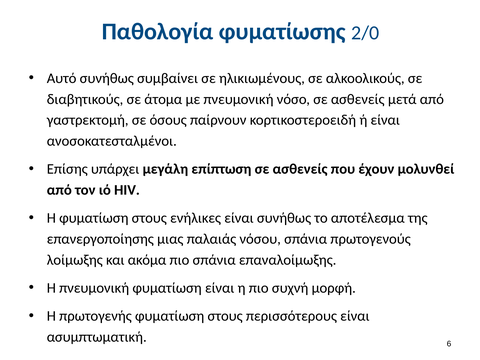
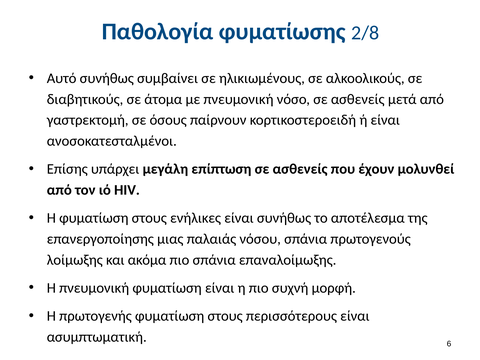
2/0: 2/0 -> 2/8 (365, 33)
